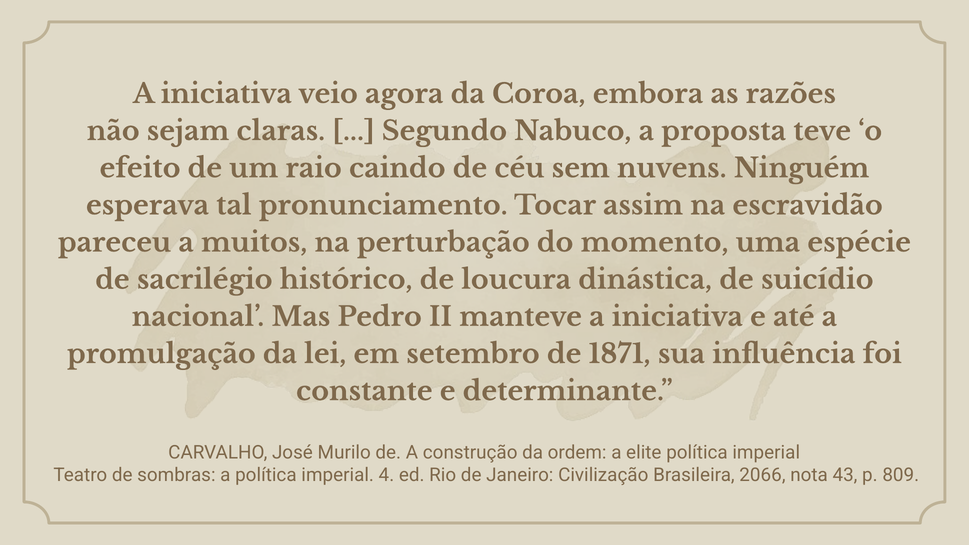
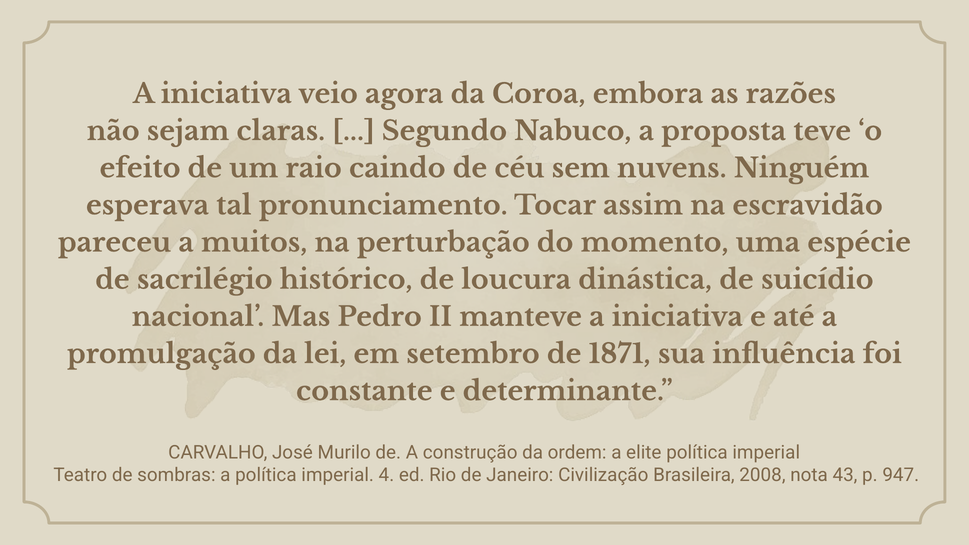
2066: 2066 -> 2008 (762, 475)
809: 809 -> 947 (901, 475)
